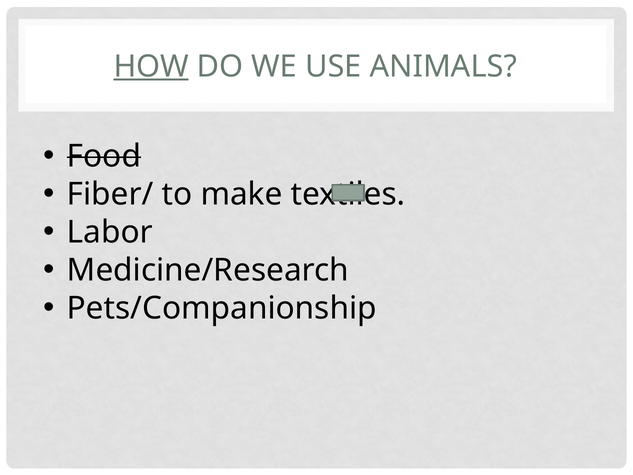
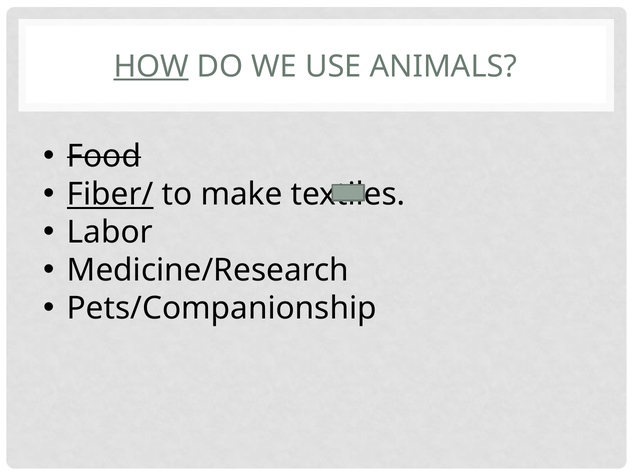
Fiber/ underline: none -> present (110, 194)
